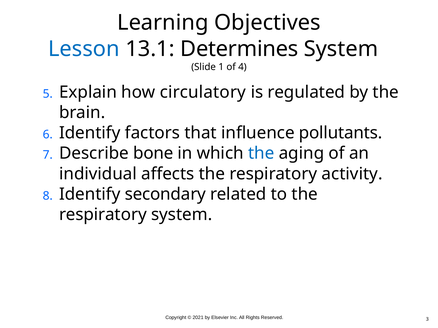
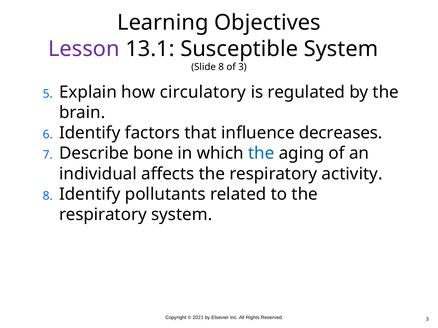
Lesson colour: blue -> purple (84, 49)
Determines: Determines -> Susceptible (239, 49)
Slide 1: 1 -> 8 (221, 67)
of 4: 4 -> 3 (242, 67)
pollutants: pollutants -> decreases (341, 133)
secondary: secondary -> pollutants (165, 194)
